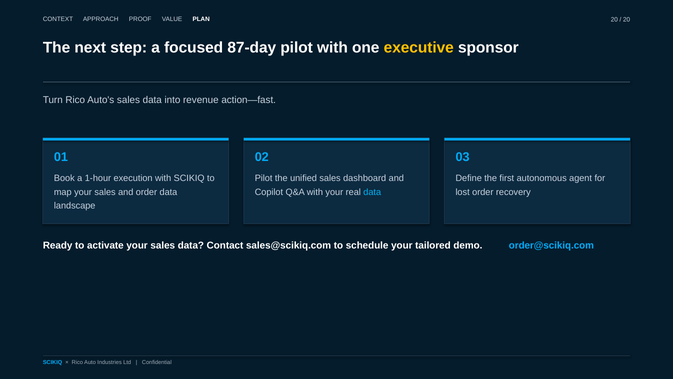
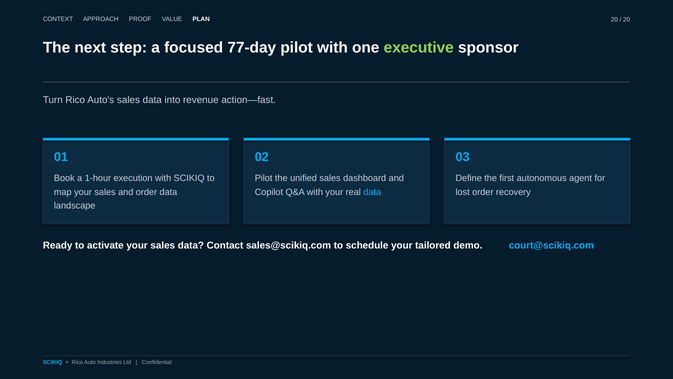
87-day: 87-day -> 77-day (252, 48)
executive colour: yellow -> light green (419, 48)
order@scikiq.com: order@scikiq.com -> court@scikiq.com (551, 245)
